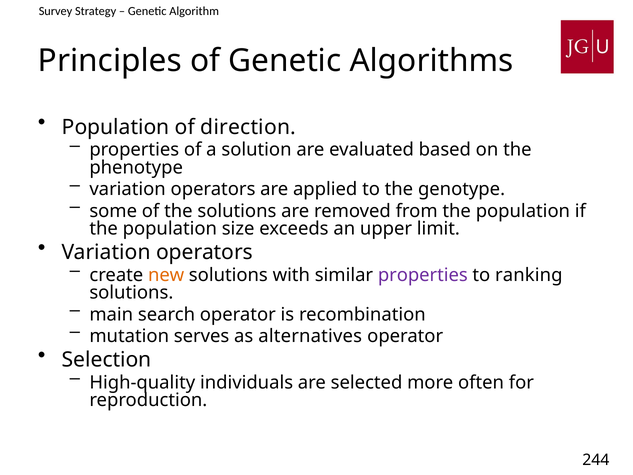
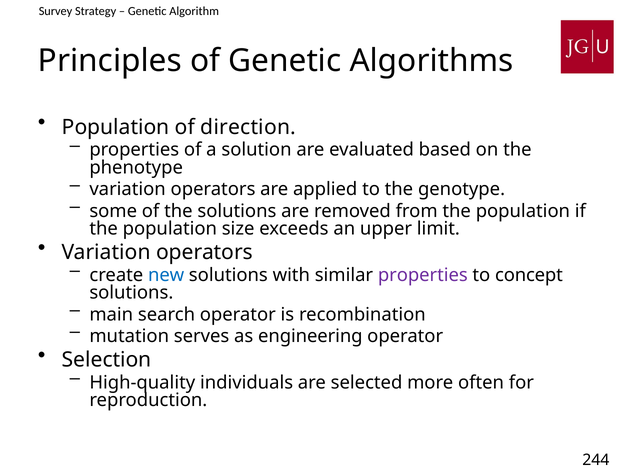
new colour: orange -> blue (166, 275)
ranking: ranking -> concept (529, 275)
alternatives: alternatives -> engineering (310, 336)
